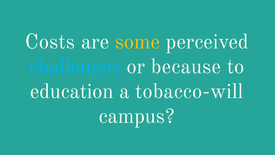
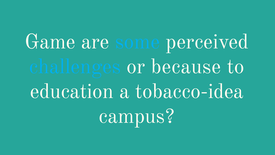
Costs: Costs -> Game (50, 42)
some colour: yellow -> light blue (138, 42)
tobacco-will: tobacco-will -> tobacco-idea (189, 91)
